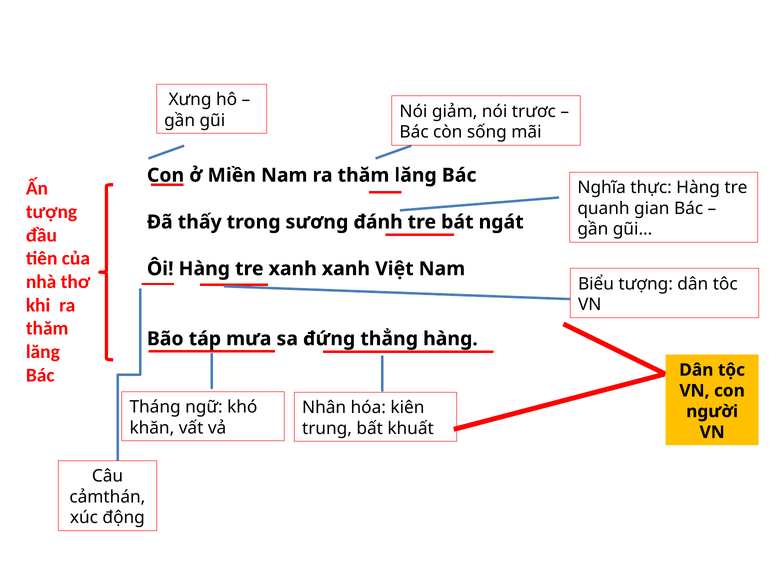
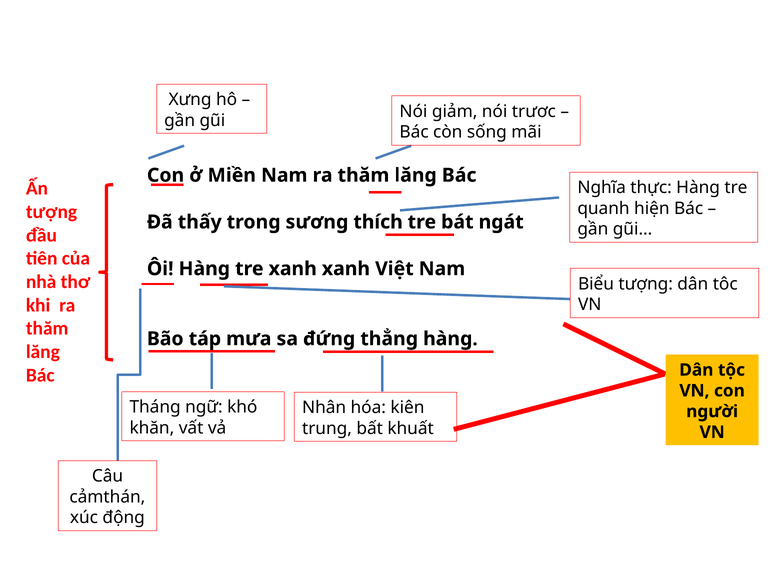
gian: gian -> hiện (652, 209)
đánh: đánh -> thích (378, 222)
